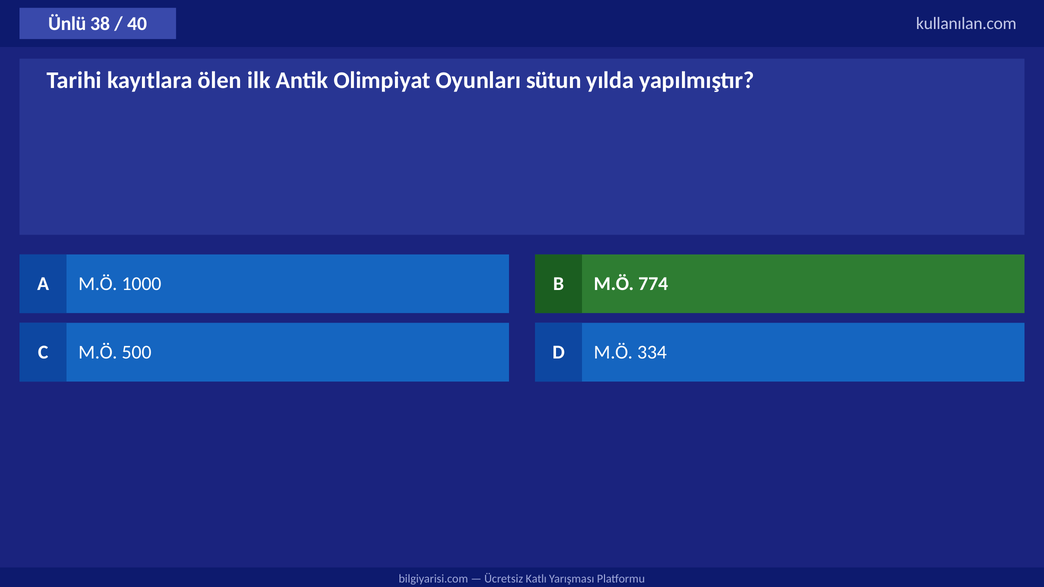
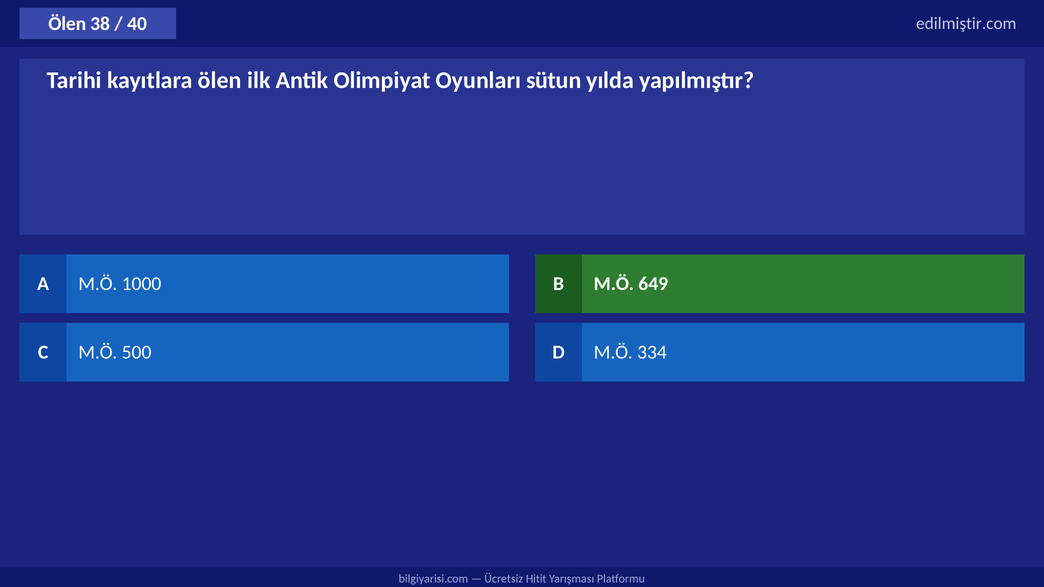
Ünlü: Ünlü -> Ölen (67, 24)
kullanılan.com: kullanılan.com -> edilmiştir.com (966, 24)
774: 774 -> 649 (653, 284)
Katlı: Katlı -> Hitit (536, 579)
